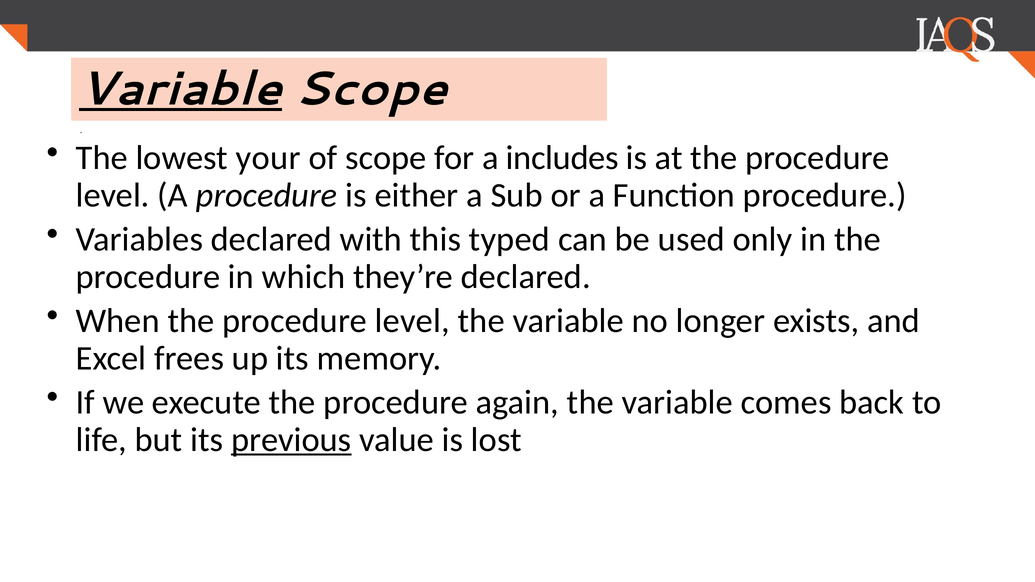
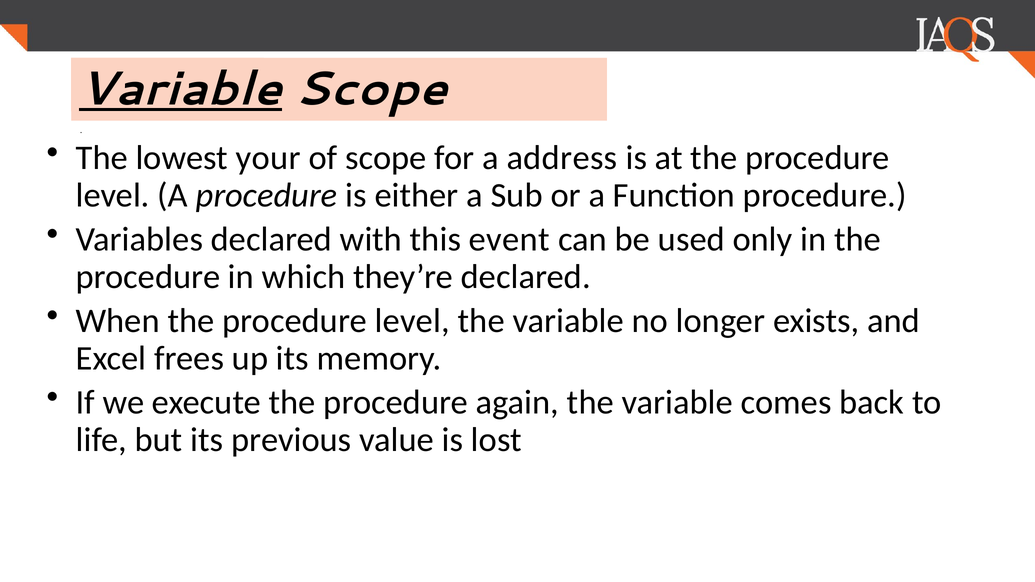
includes: includes -> address (562, 158)
typed: typed -> event (509, 240)
previous underline: present -> none (291, 440)
